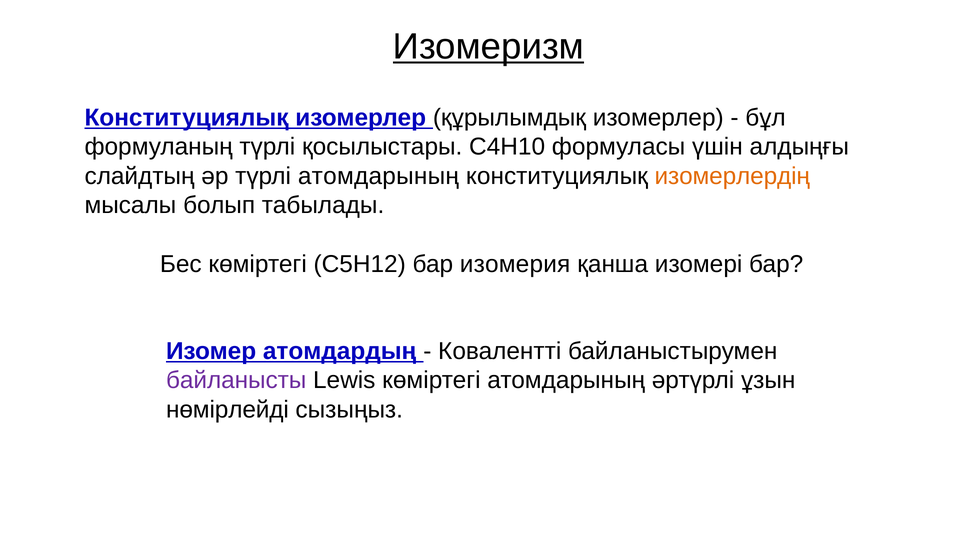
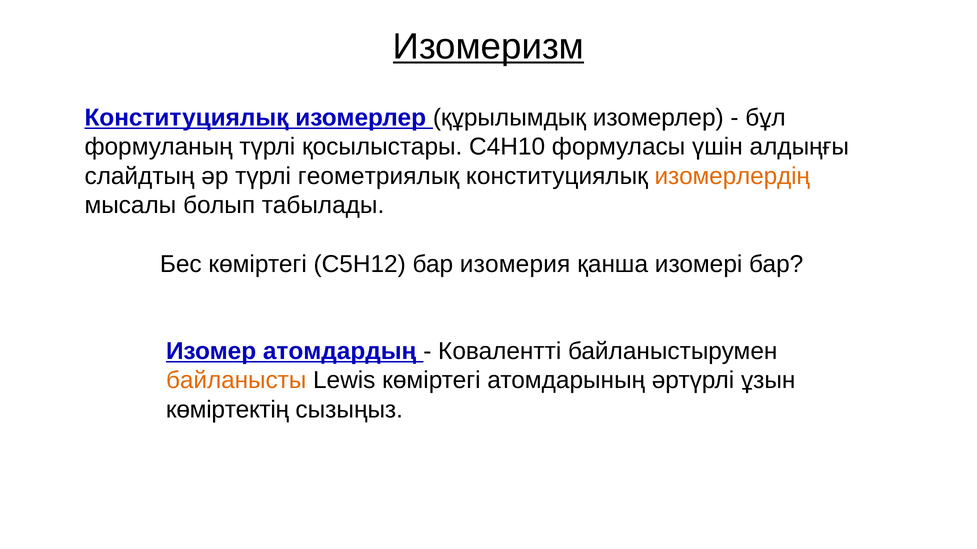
түрлі атомдарының: атомдарының -> геометриялық (379, 176)
байланысты colour: purple -> orange (236, 381)
нөмірлейді: нөмірлейді -> көміртектің (228, 410)
